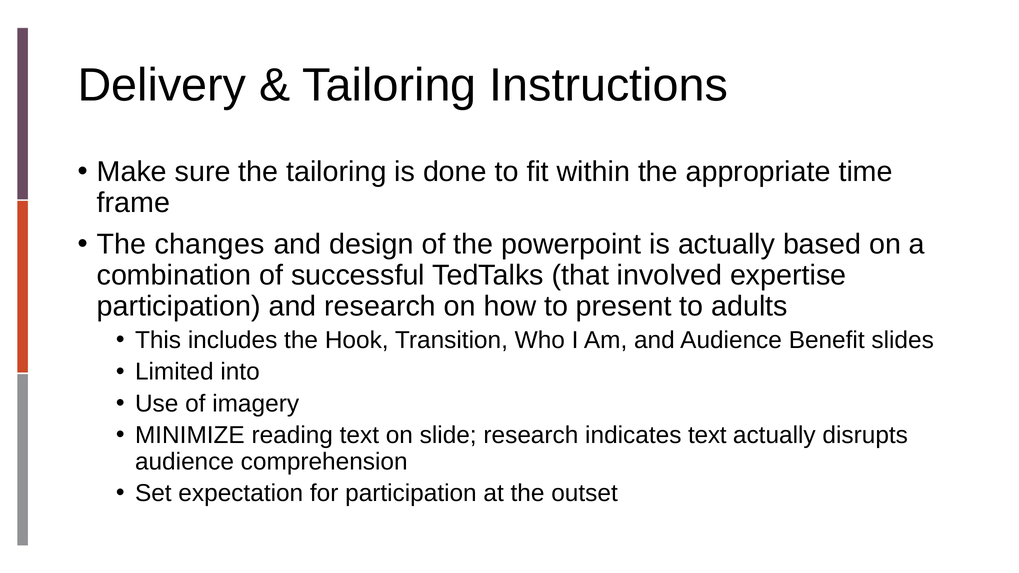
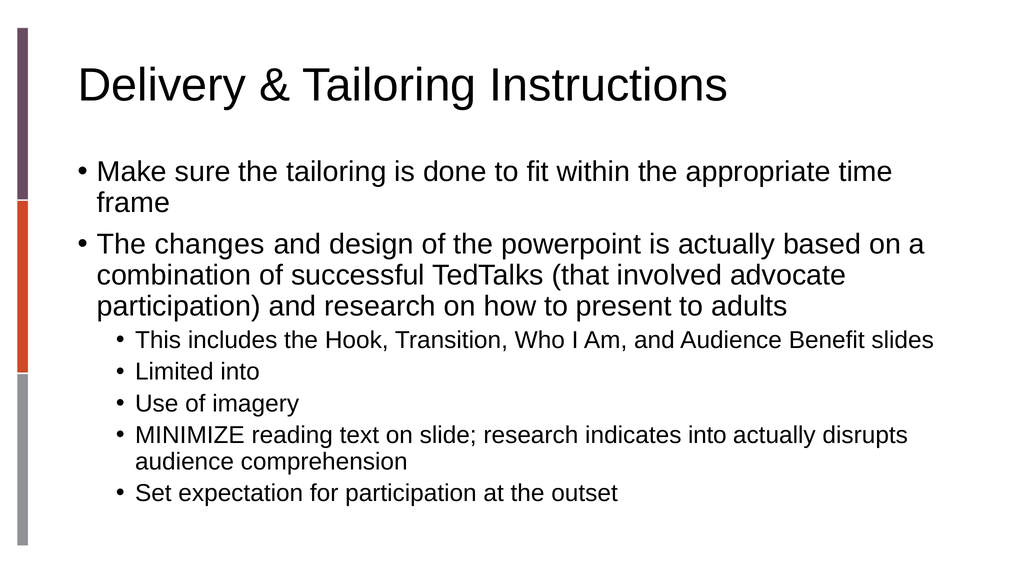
expertise: expertise -> advocate (788, 275)
indicates text: text -> into (707, 435)
